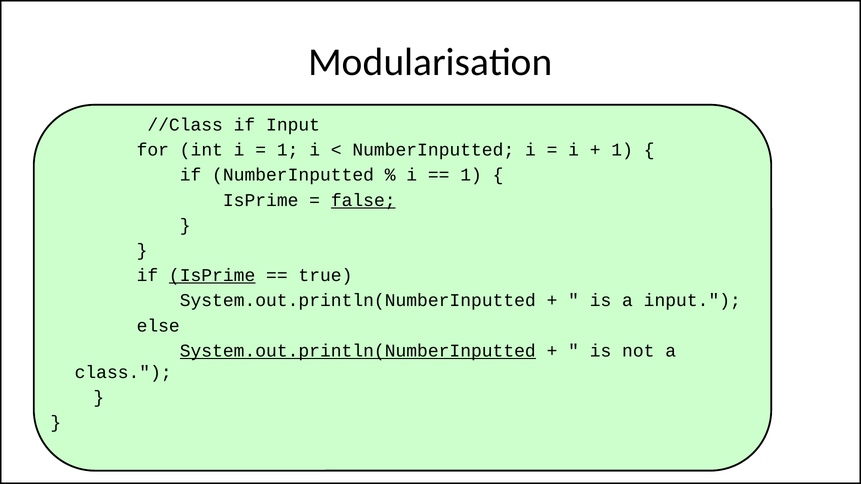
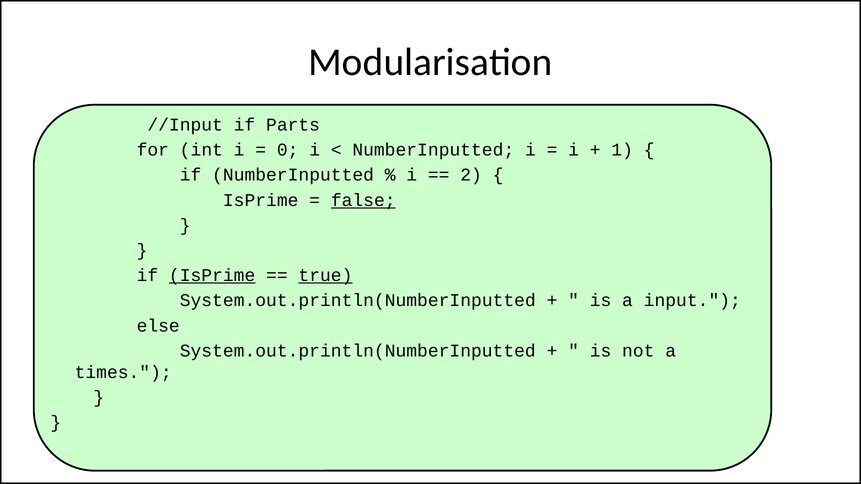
//Class: //Class -> //Input (185, 125)
if Input: Input -> Parts (293, 125)
1: 1 -> 0 (288, 150)
1: 1 -> 2 (471, 175)
true underline: none -> present (325, 276)
System.out.println(NumberInputted underline: present -> none (358, 351)
class: class -> times (123, 373)
